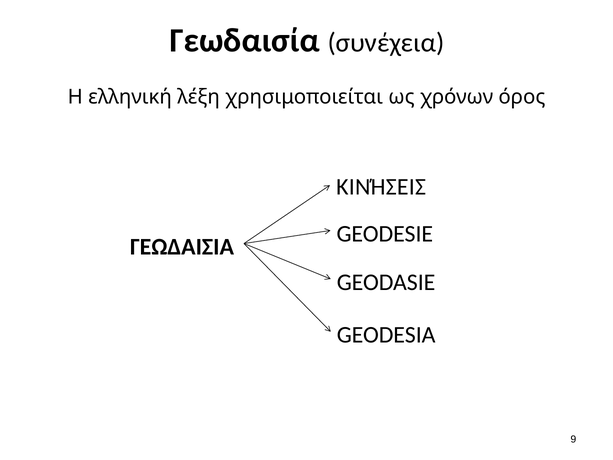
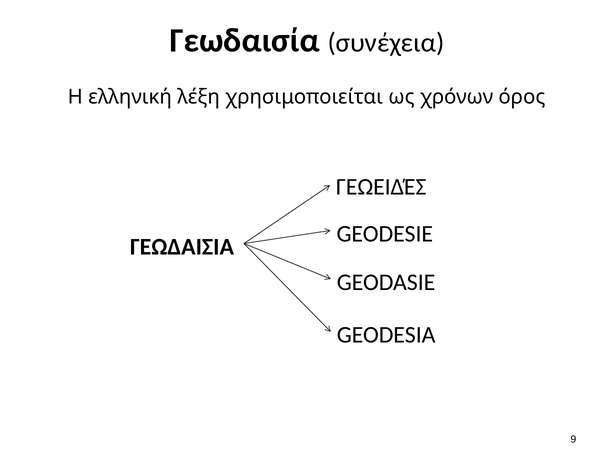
ΚΙΝΉΣΕΙΣ: ΚΙΝΉΣΕΙΣ -> ΓΕΩΕΙΔΈΣ (381, 187)
